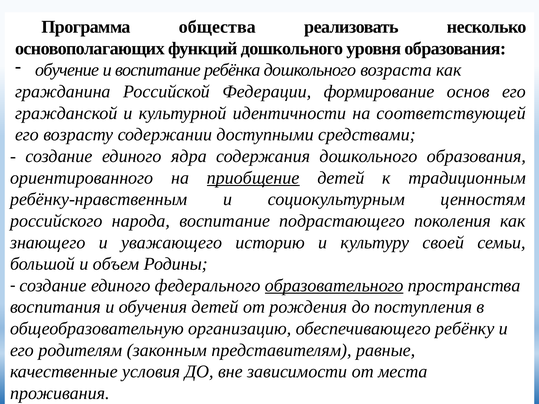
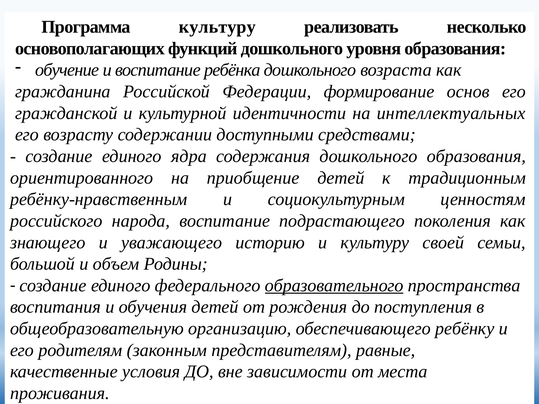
Программа общества: общества -> культуру (217, 27)
соответствующей: соответствующей -> интеллектуальных (451, 113)
приобщение underline: present -> none (253, 178)
